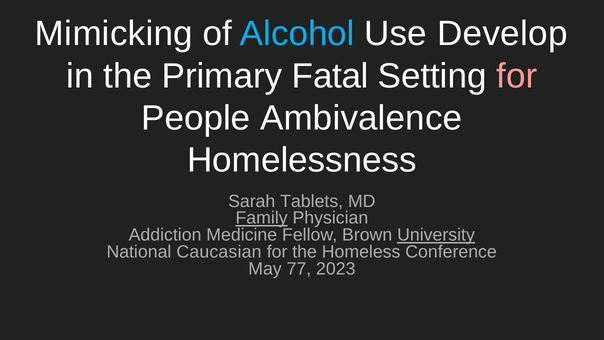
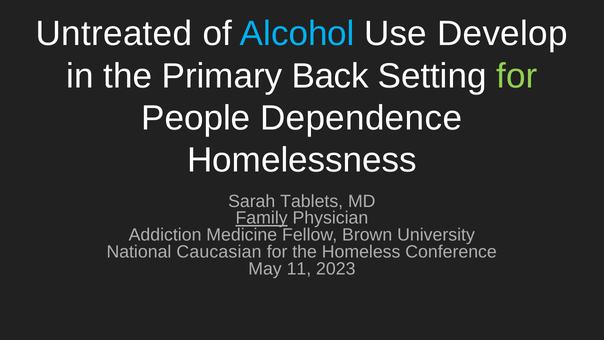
Mimicking: Mimicking -> Untreated (114, 34)
Fatal: Fatal -> Back (330, 76)
for colour: pink -> light green (517, 76)
Ambivalence: Ambivalence -> Dependence (361, 118)
University underline: present -> none (436, 235)
77: 77 -> 11 (299, 269)
